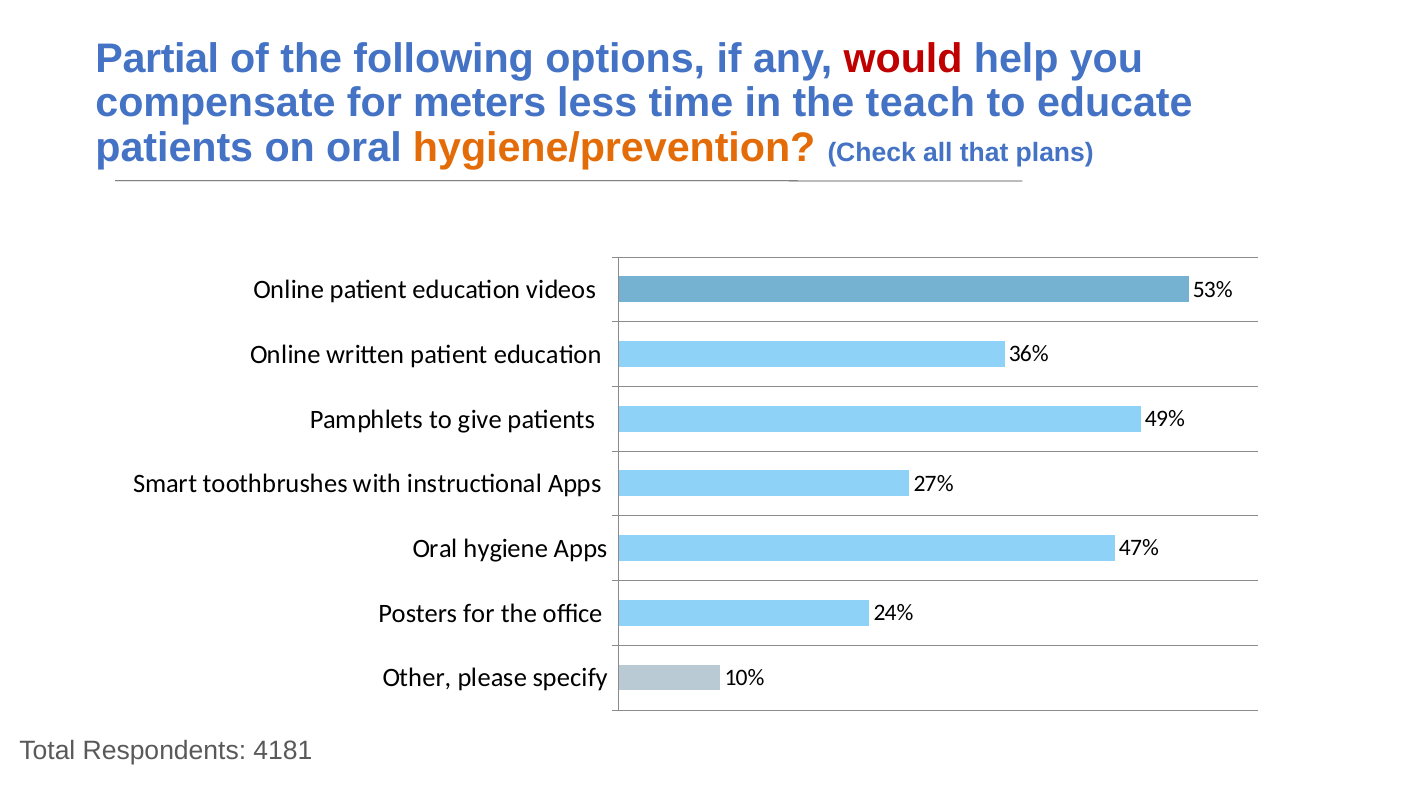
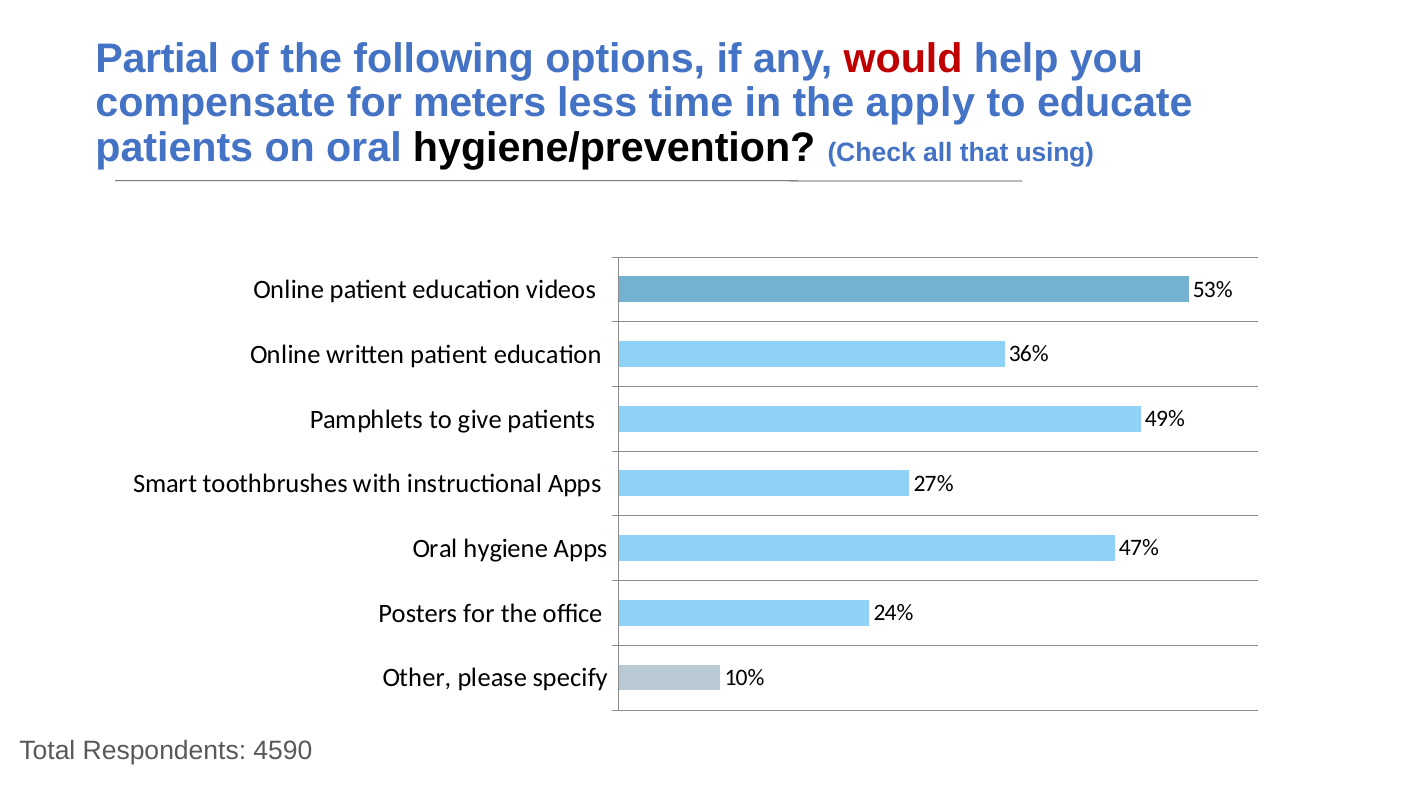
teach: teach -> apply (920, 103)
hygiene/prevention colour: orange -> black (614, 148)
plans: plans -> using (1055, 153)
4181: 4181 -> 4590 (283, 750)
